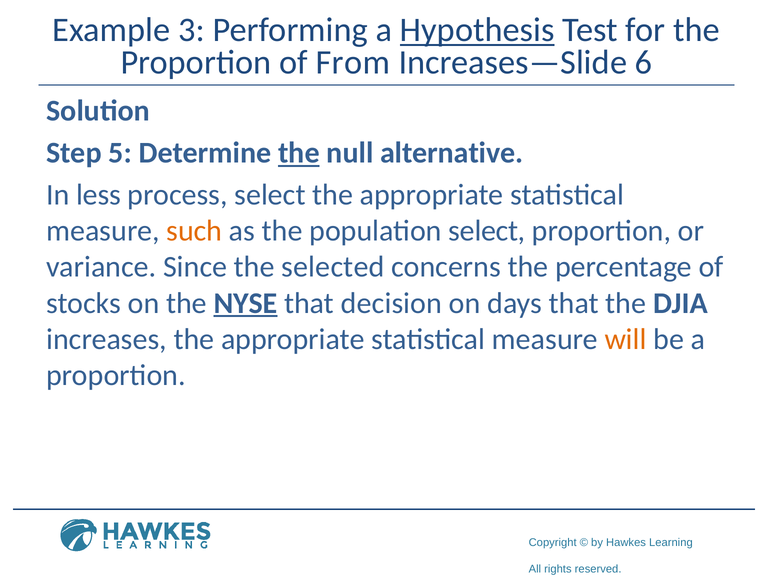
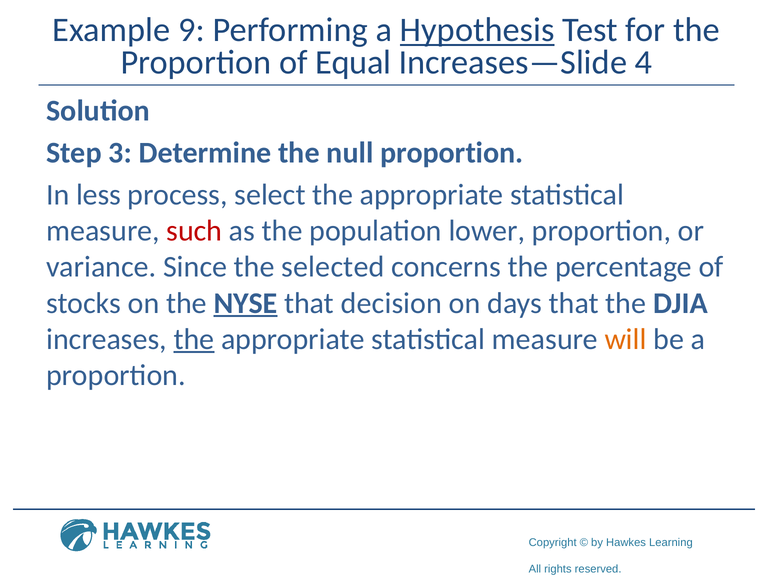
3: 3 -> 9 (191, 30)
From: From -> Equal (353, 62)
6: 6 -> 4 (644, 62)
5: 5 -> 3 (120, 153)
the underline: present -> none (299, 153)
null alternative: alternative -> proportion (452, 153)
such colour: orange -> red (194, 231)
population select: select -> lower (487, 231)
the underline: none -> present (194, 339)
